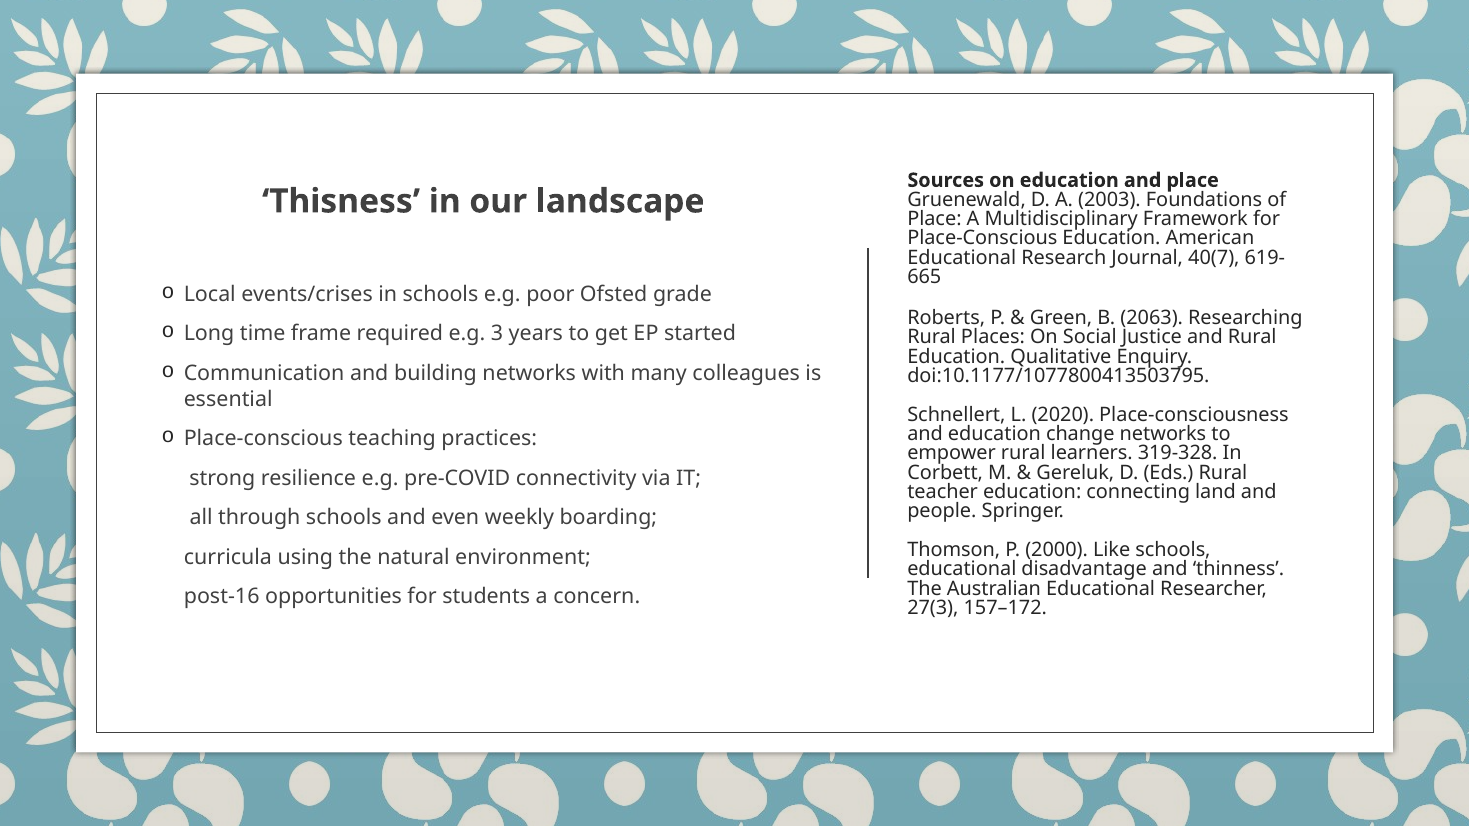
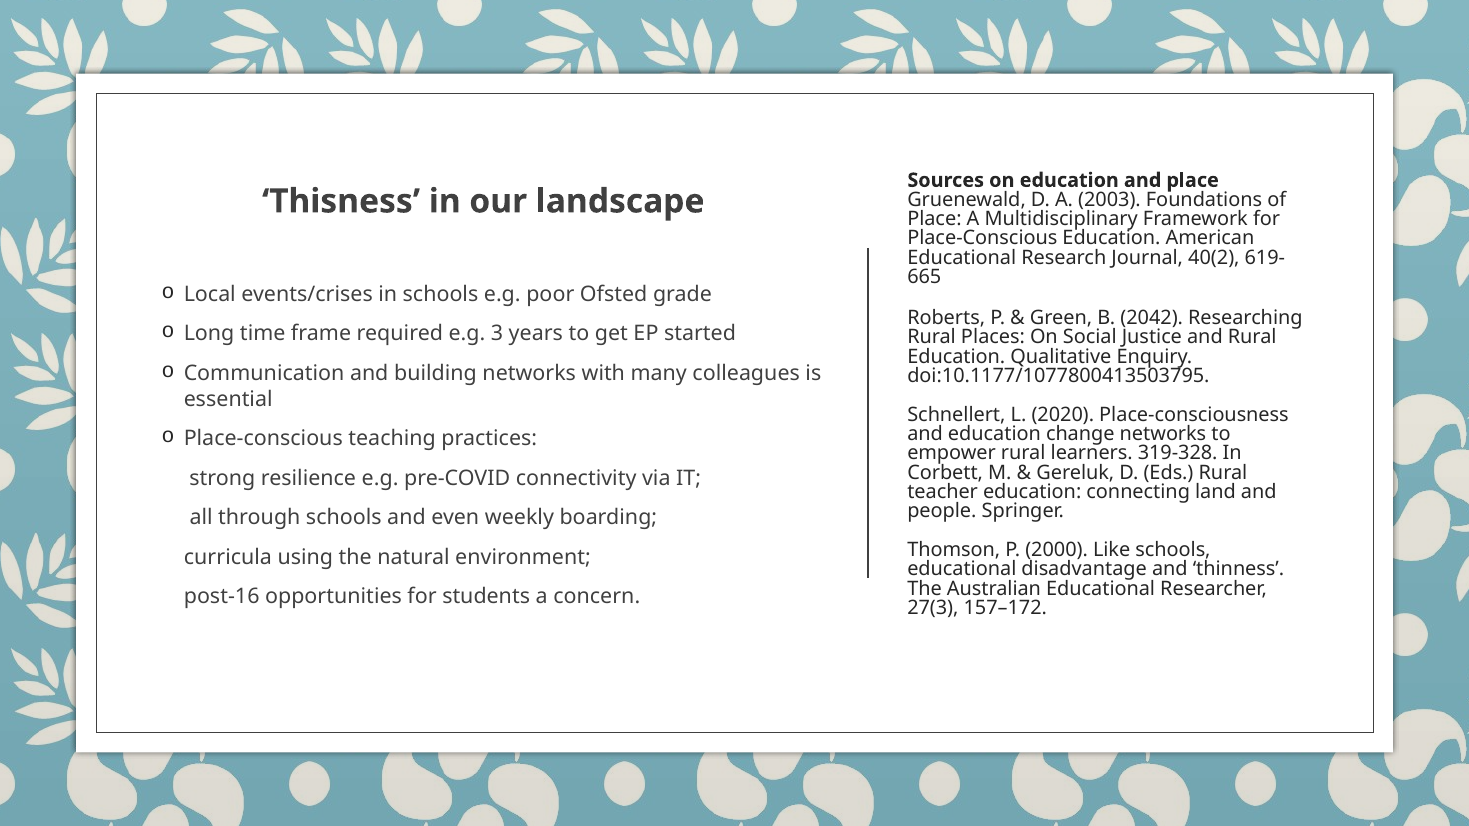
40(7: 40(7 -> 40(2 (1214, 258)
2063: 2063 -> 2042 (1152, 318)
